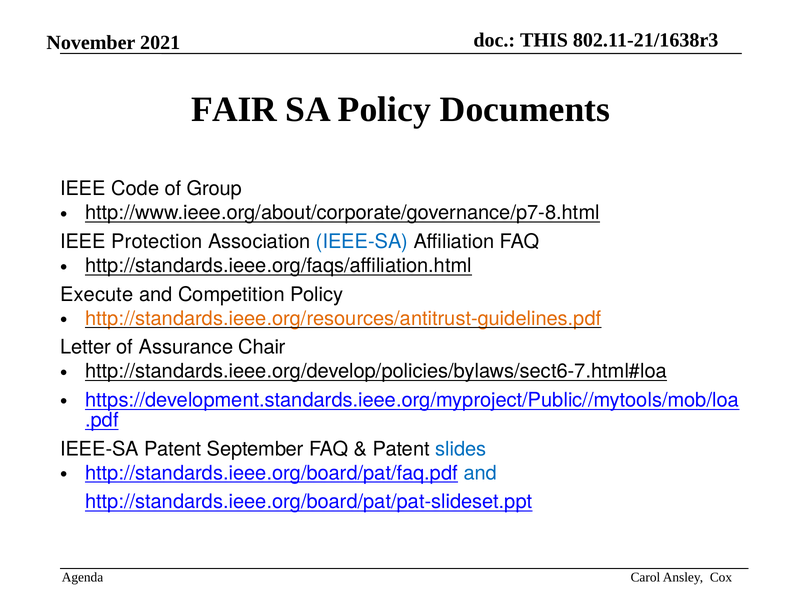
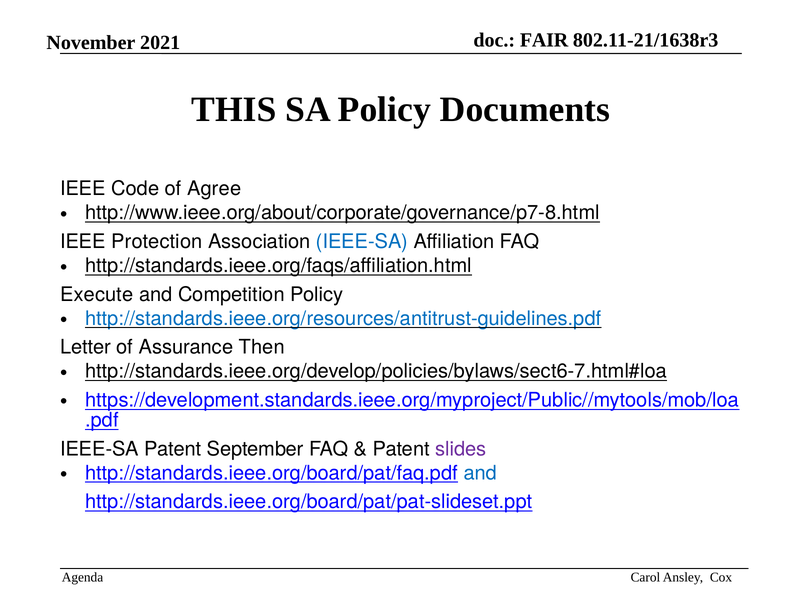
THIS: THIS -> FAIR (544, 40)
FAIR: FAIR -> THIS (234, 109)
Group: Group -> Agree (214, 189)
http://standards.ieee.org/resources/antitrust-guidelines.pdf colour: orange -> blue (343, 318)
Chair: Chair -> Then (262, 347)
slides colour: blue -> purple (461, 449)
